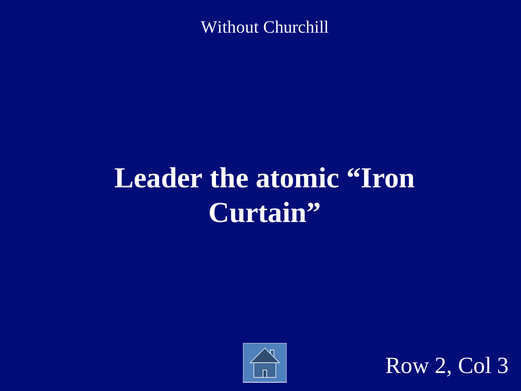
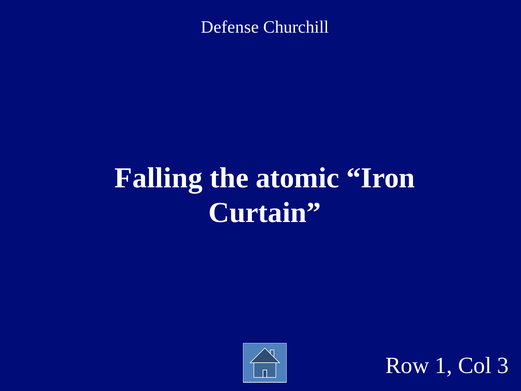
Without: Without -> Defense (230, 27)
Leader: Leader -> Falling (159, 178)
2: 2 -> 1 (444, 365)
